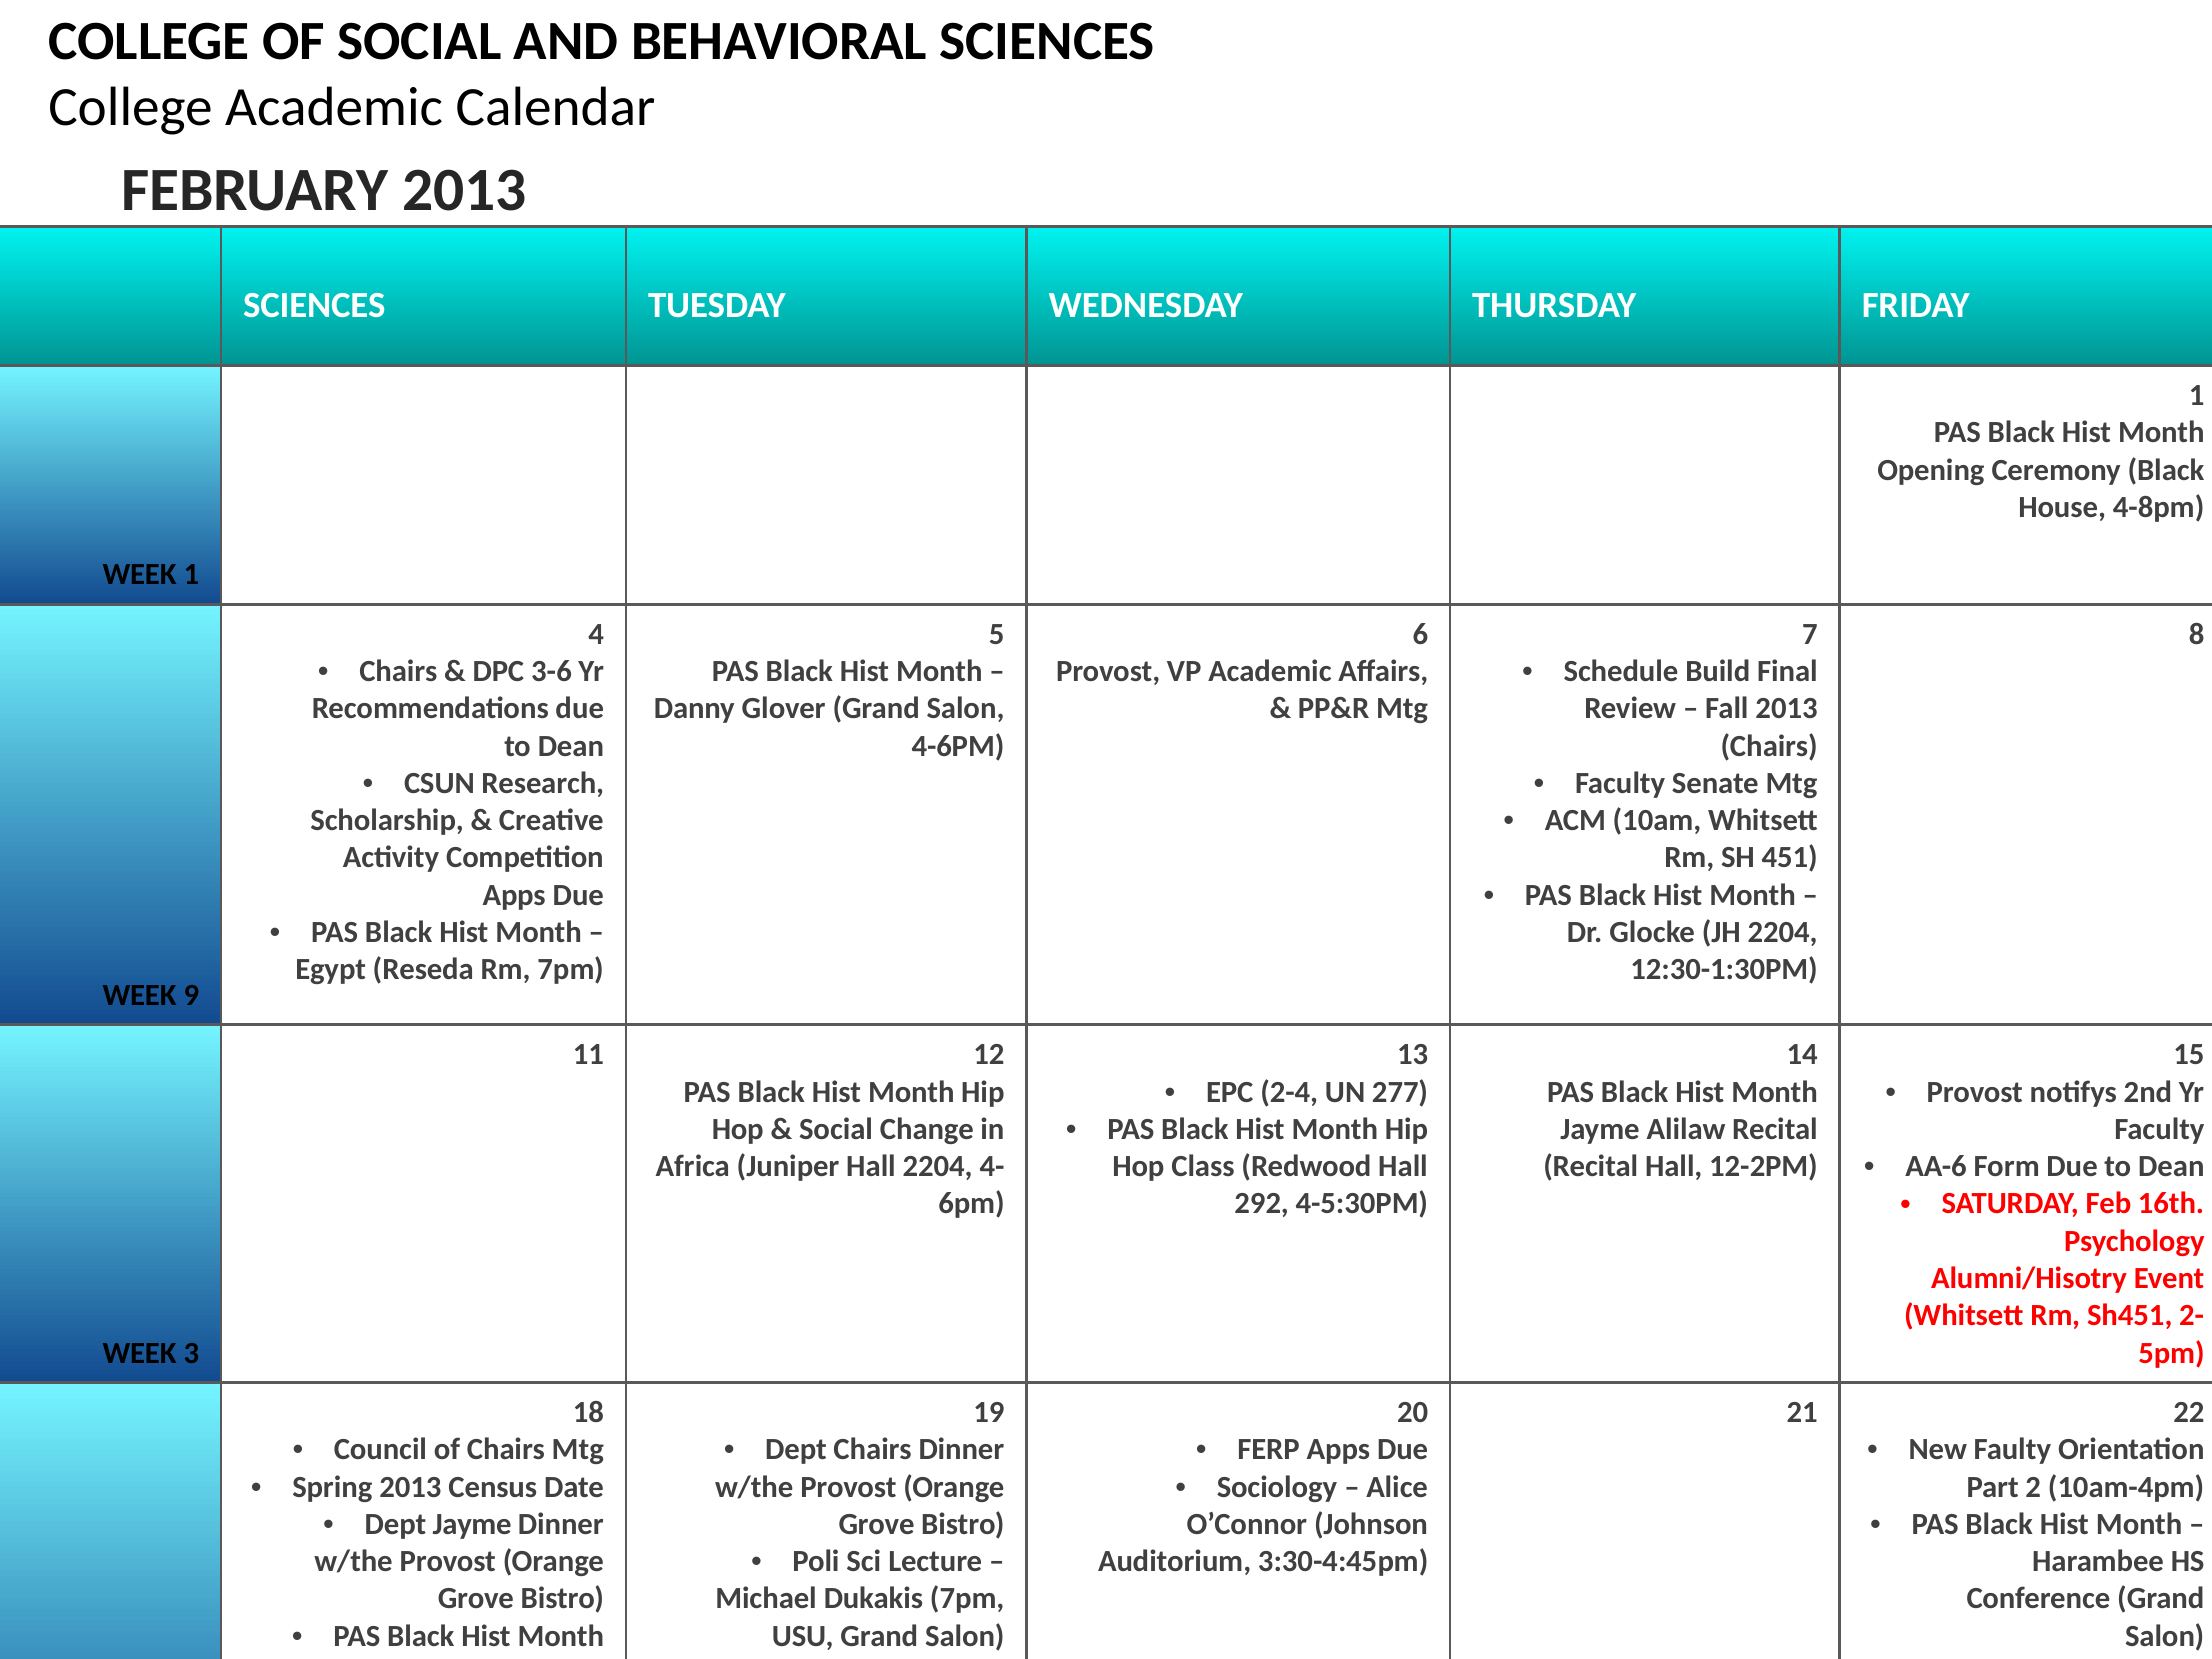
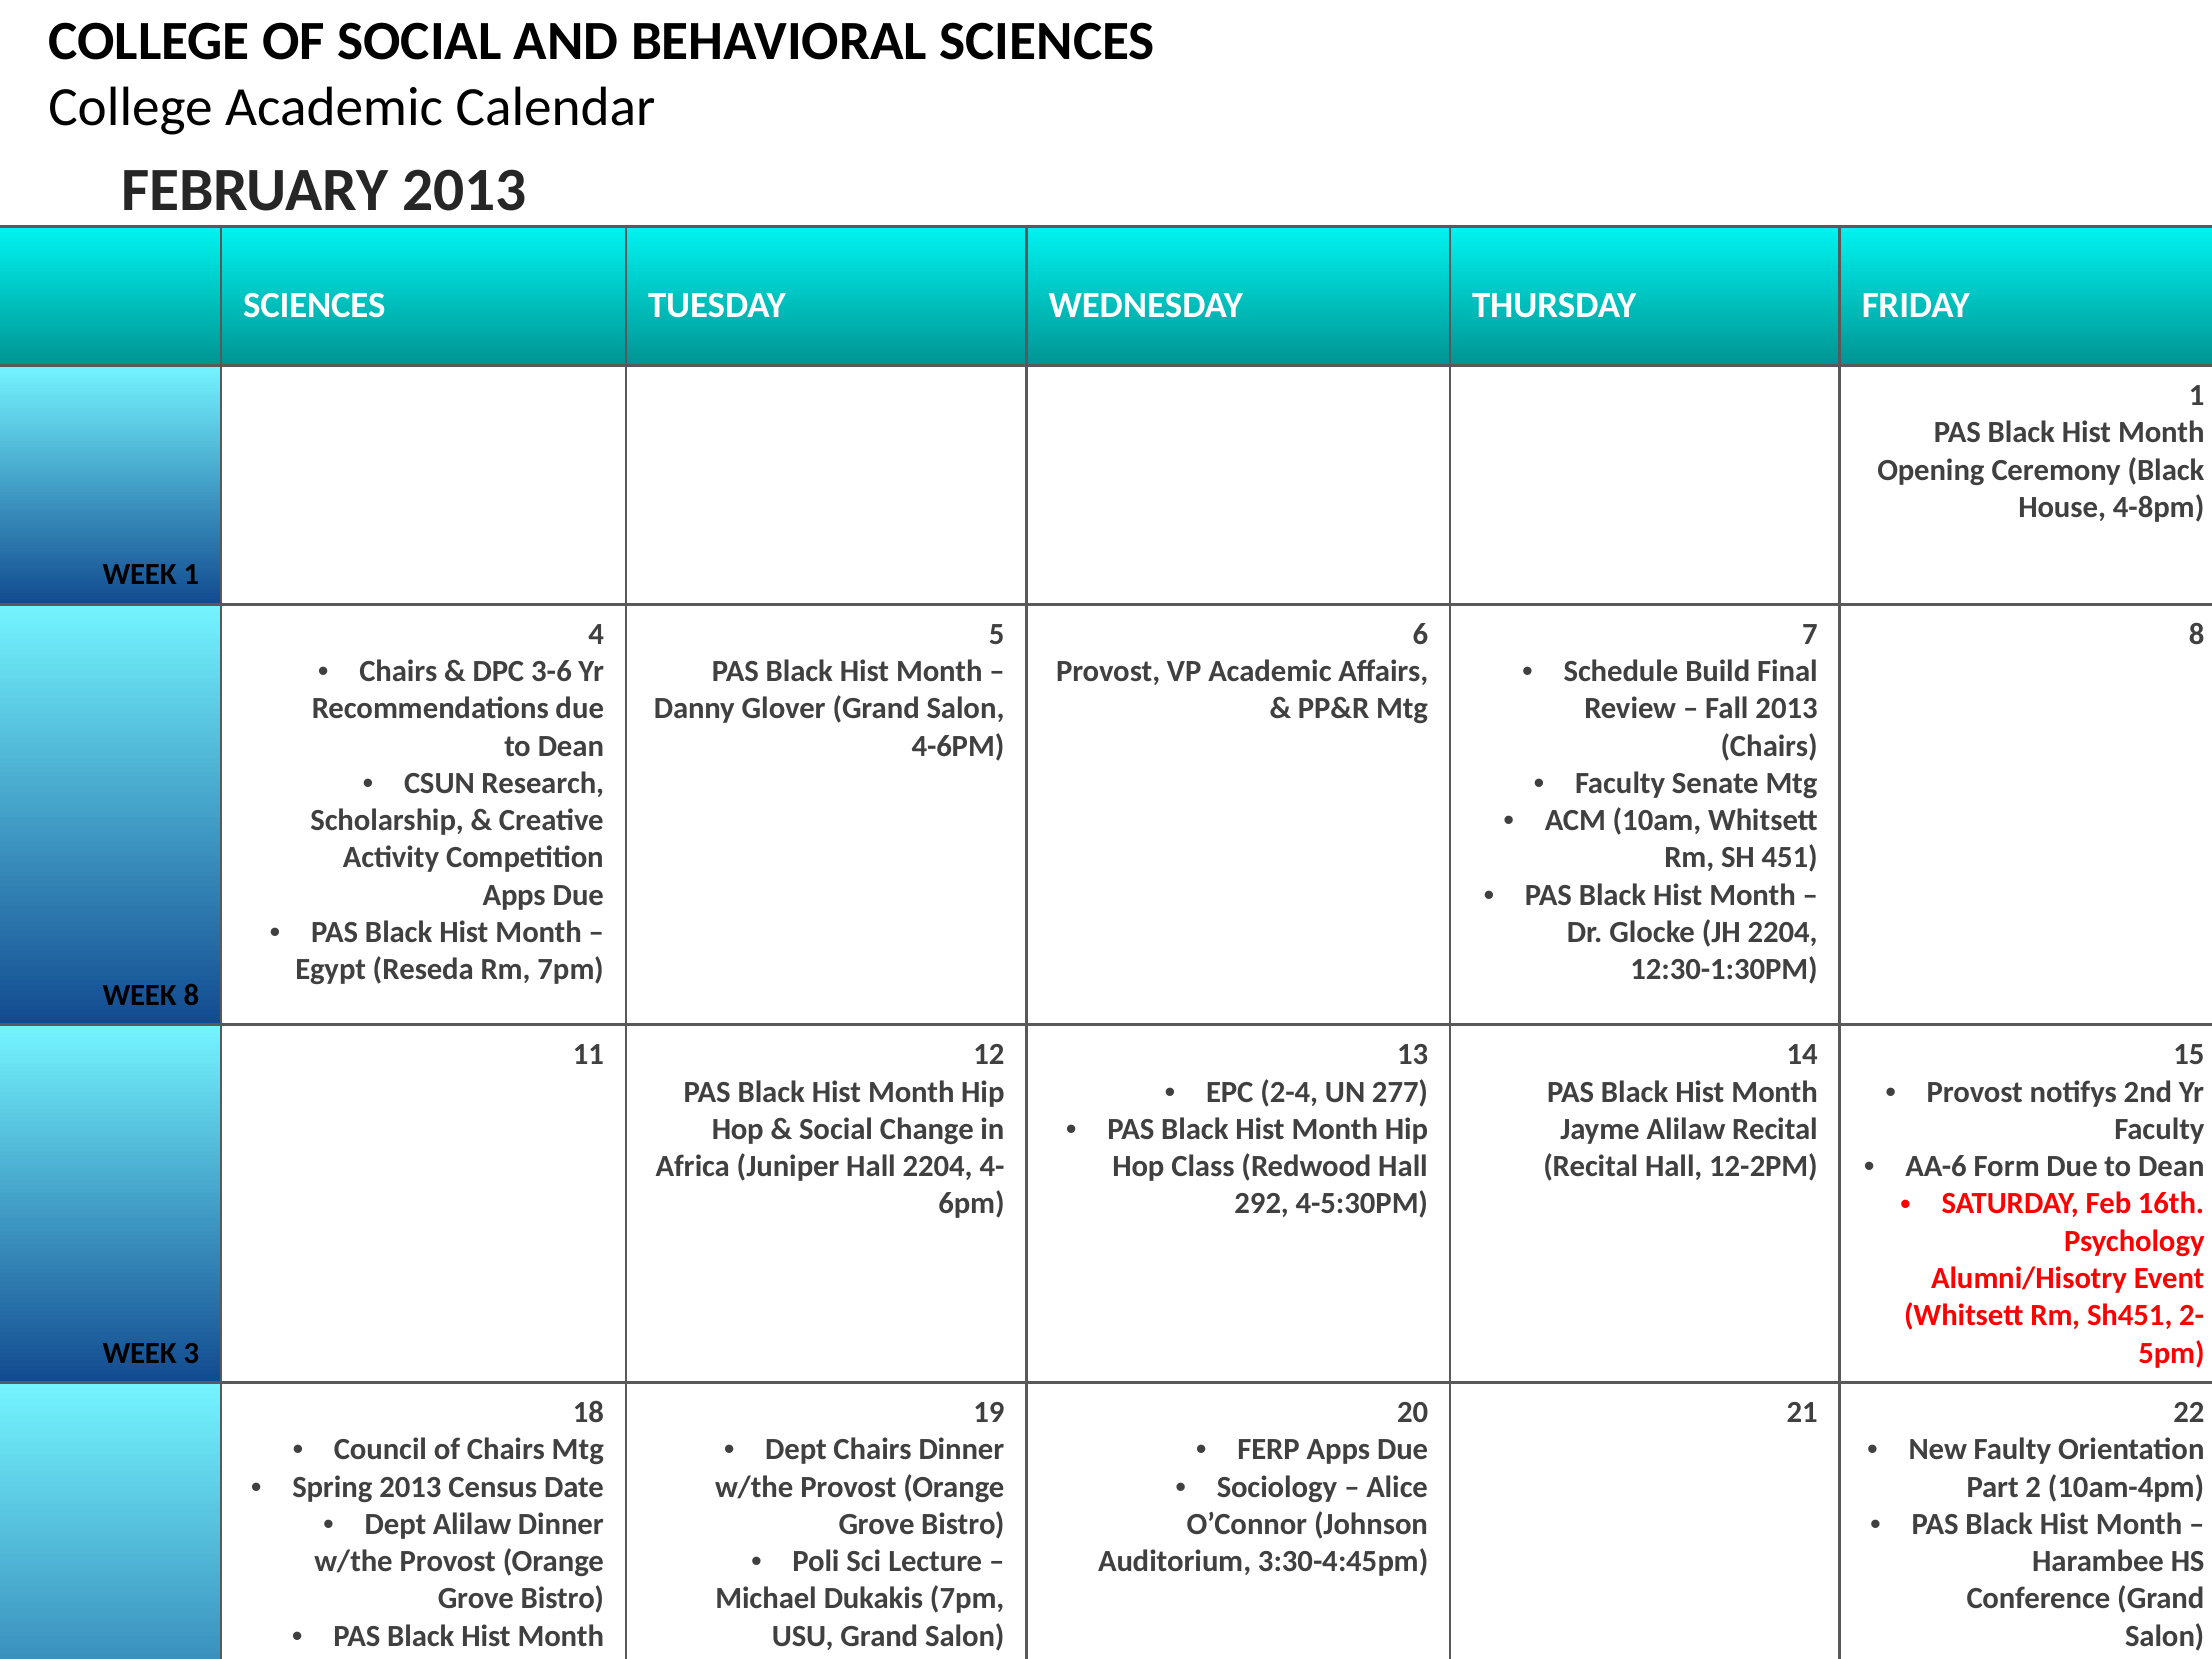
WEEK 9: 9 -> 8 (191, 995)
Dept Jayme: Jayme -> Alilaw (472, 1524)
